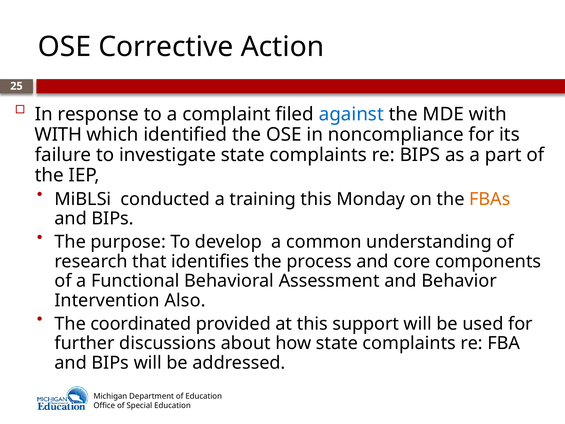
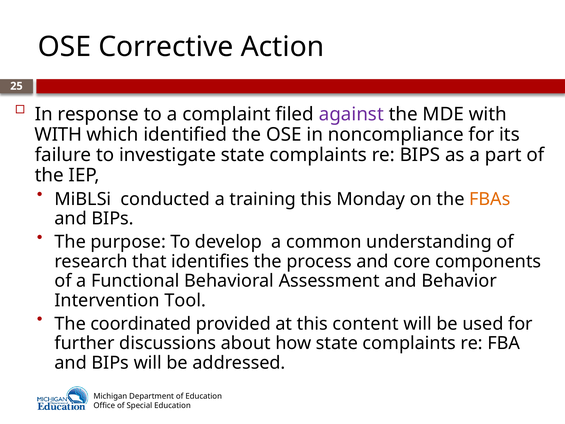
against colour: blue -> purple (351, 114)
Also: Also -> Tool (185, 300)
support: support -> content (366, 324)
